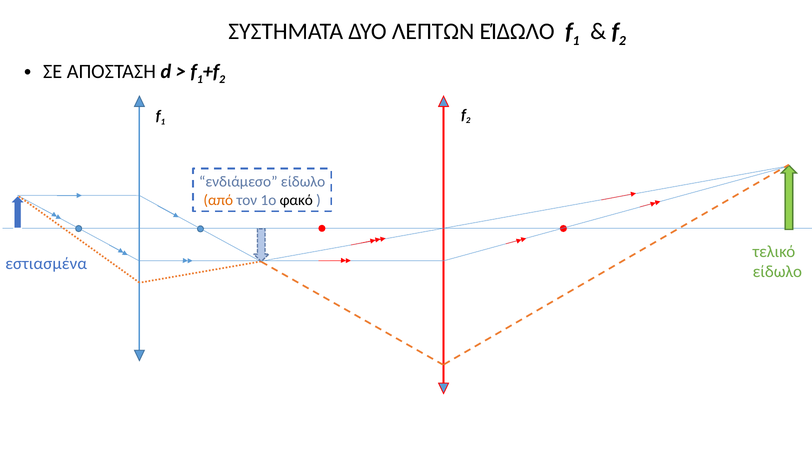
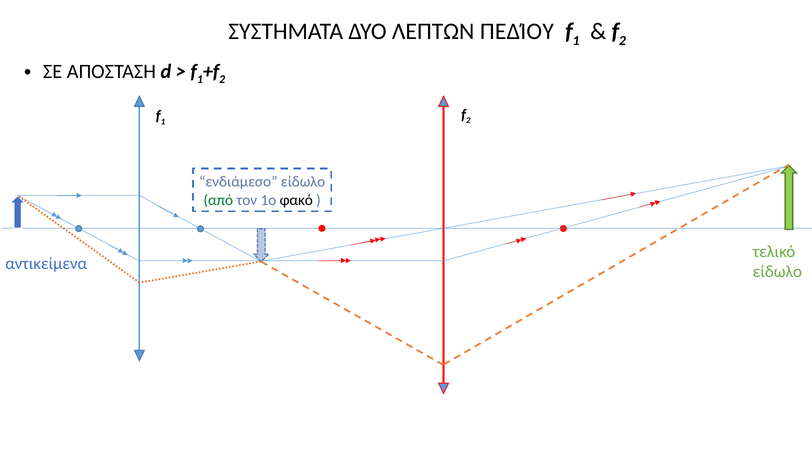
ΛΕΠΤΩΝ ΕΊΔΩΛΟ: ΕΊΔΩΛΟ -> ΠΕΔΊΟΥ (517, 32)
από colour: orange -> green (218, 200)
εστιασμένα: εστιασμένα -> αντικείμενα (46, 263)
